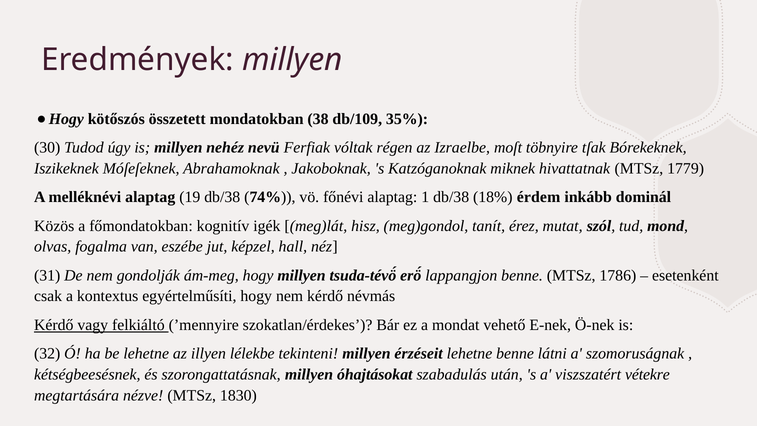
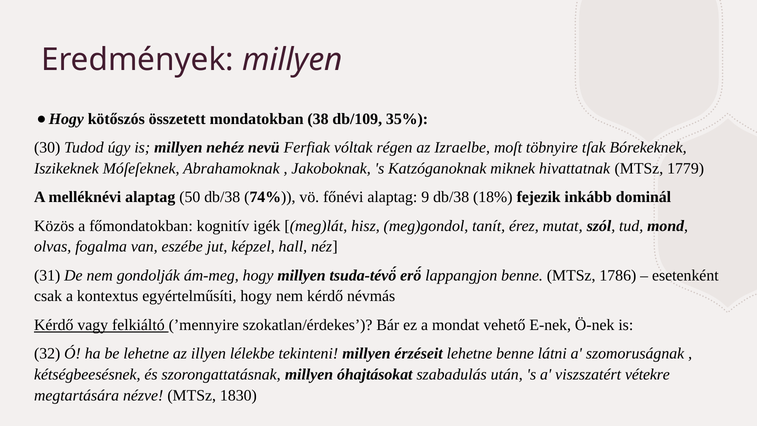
19: 19 -> 50 (190, 197)
1: 1 -> 9 (425, 197)
érdem: érdem -> fejezik (539, 197)
